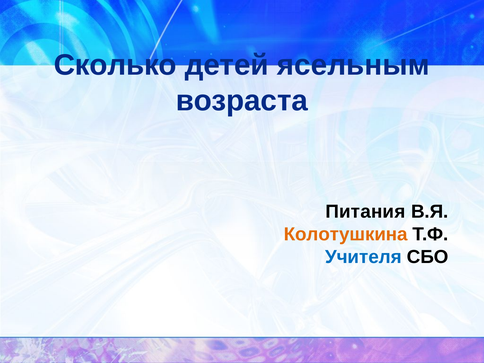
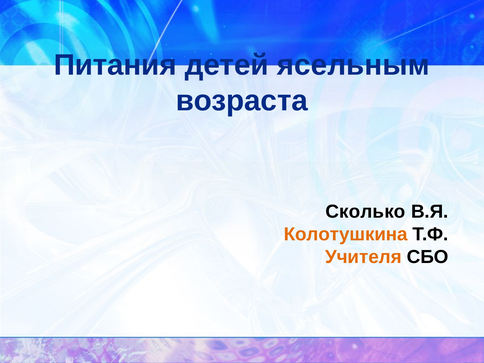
Сколько: Сколько -> Питания (115, 65)
Питания: Питания -> Сколько (365, 212)
Учителя colour: blue -> orange (363, 257)
